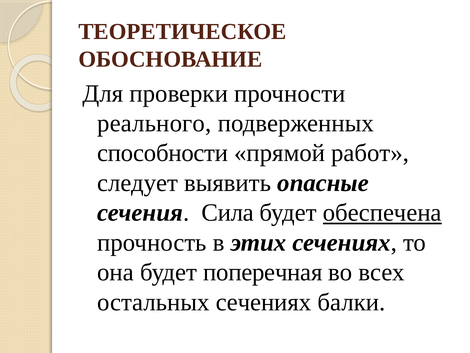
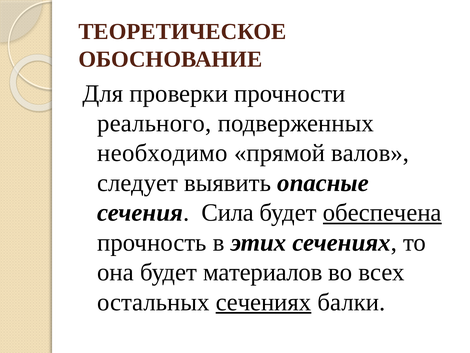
способности: способности -> необходимо (162, 153)
работ: работ -> валов (370, 153)
поперечная: поперечная -> материалов (263, 272)
сечениях underline: none -> present (264, 302)
